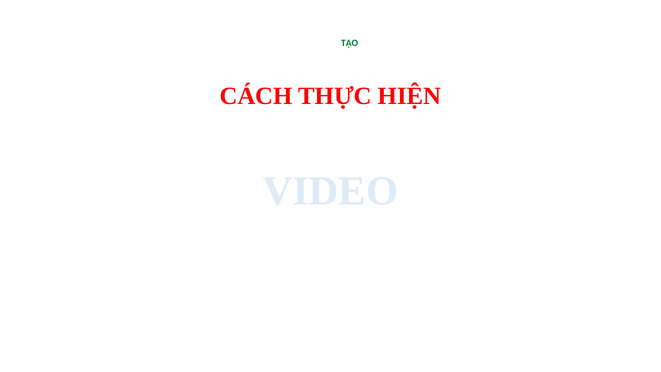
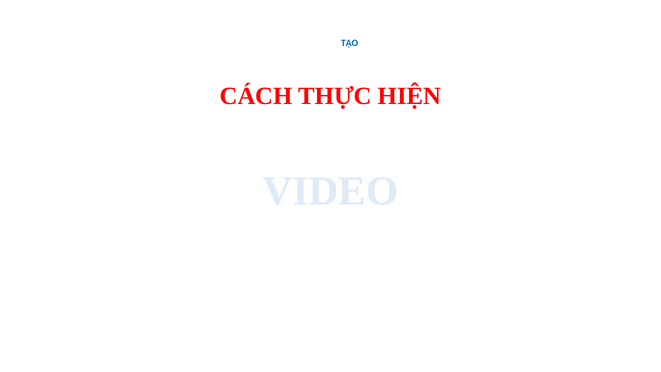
TẠO colour: green -> blue (350, 43)
